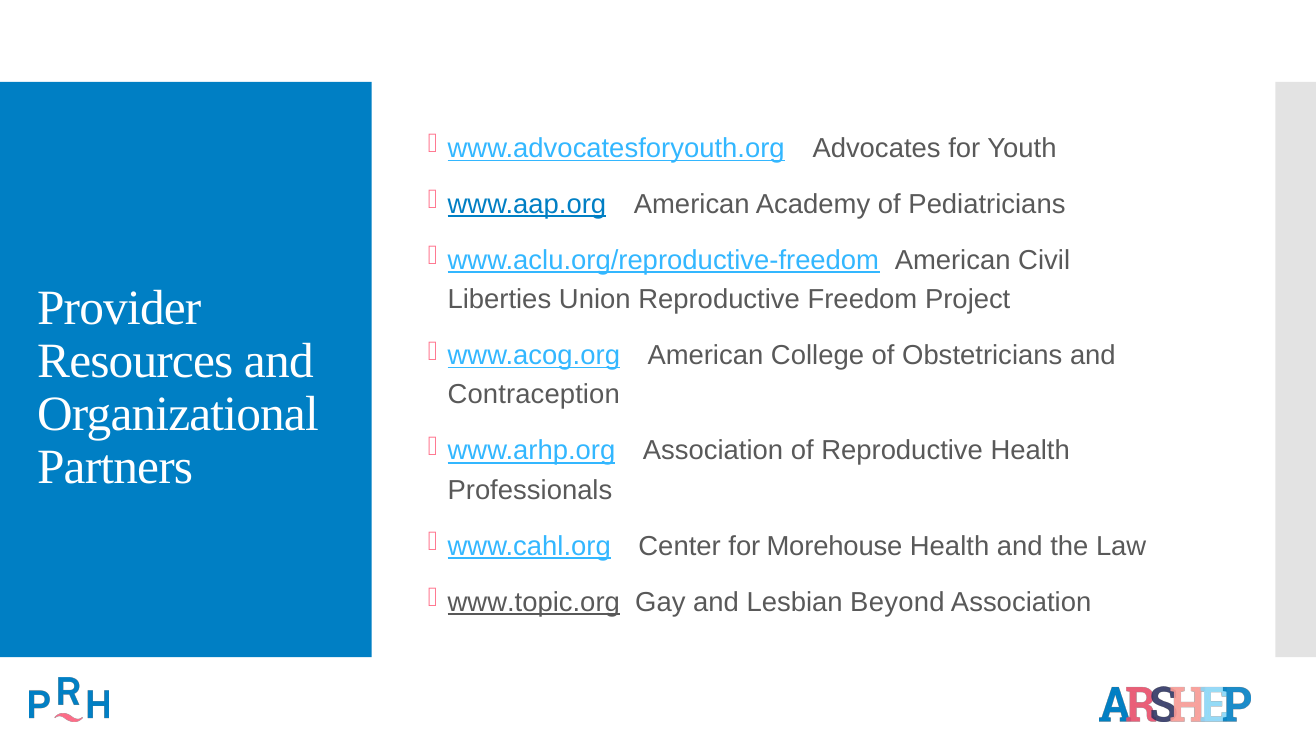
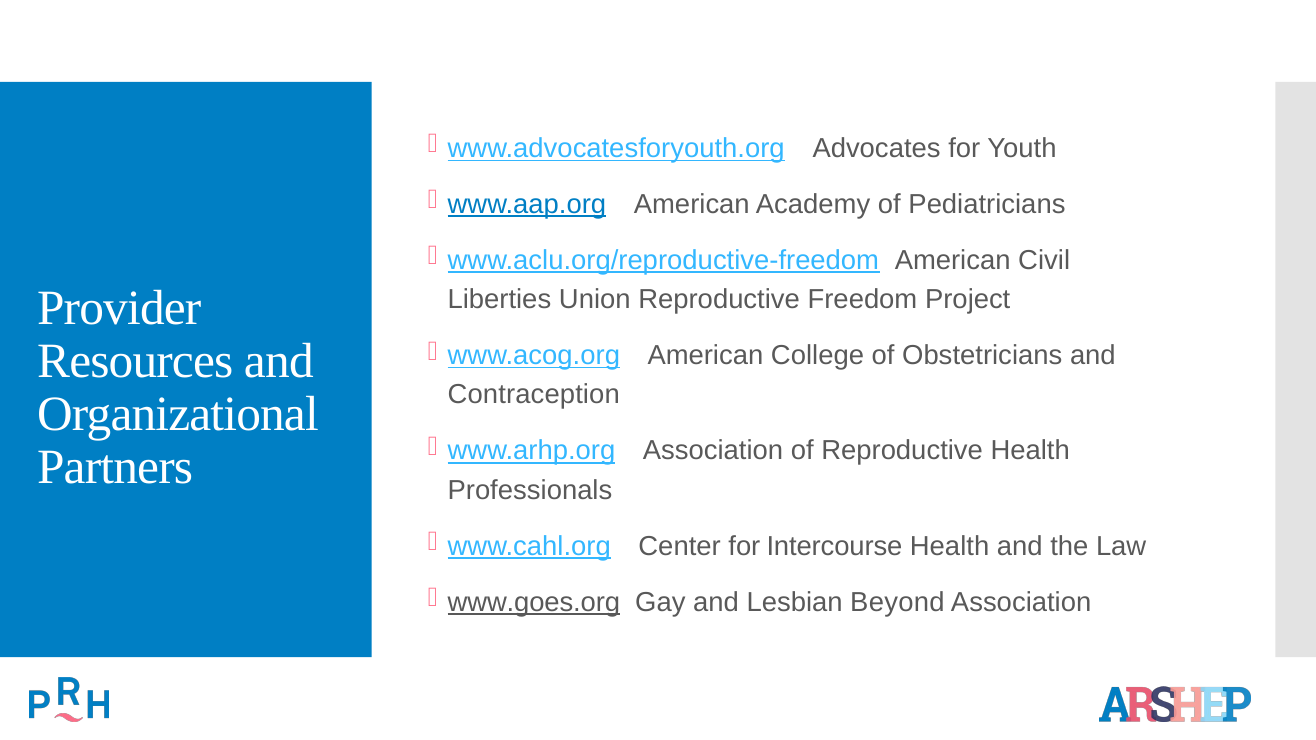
Morehouse: Morehouse -> Intercourse (834, 546)
www.topic.org: www.topic.org -> www.goes.org (534, 602)
